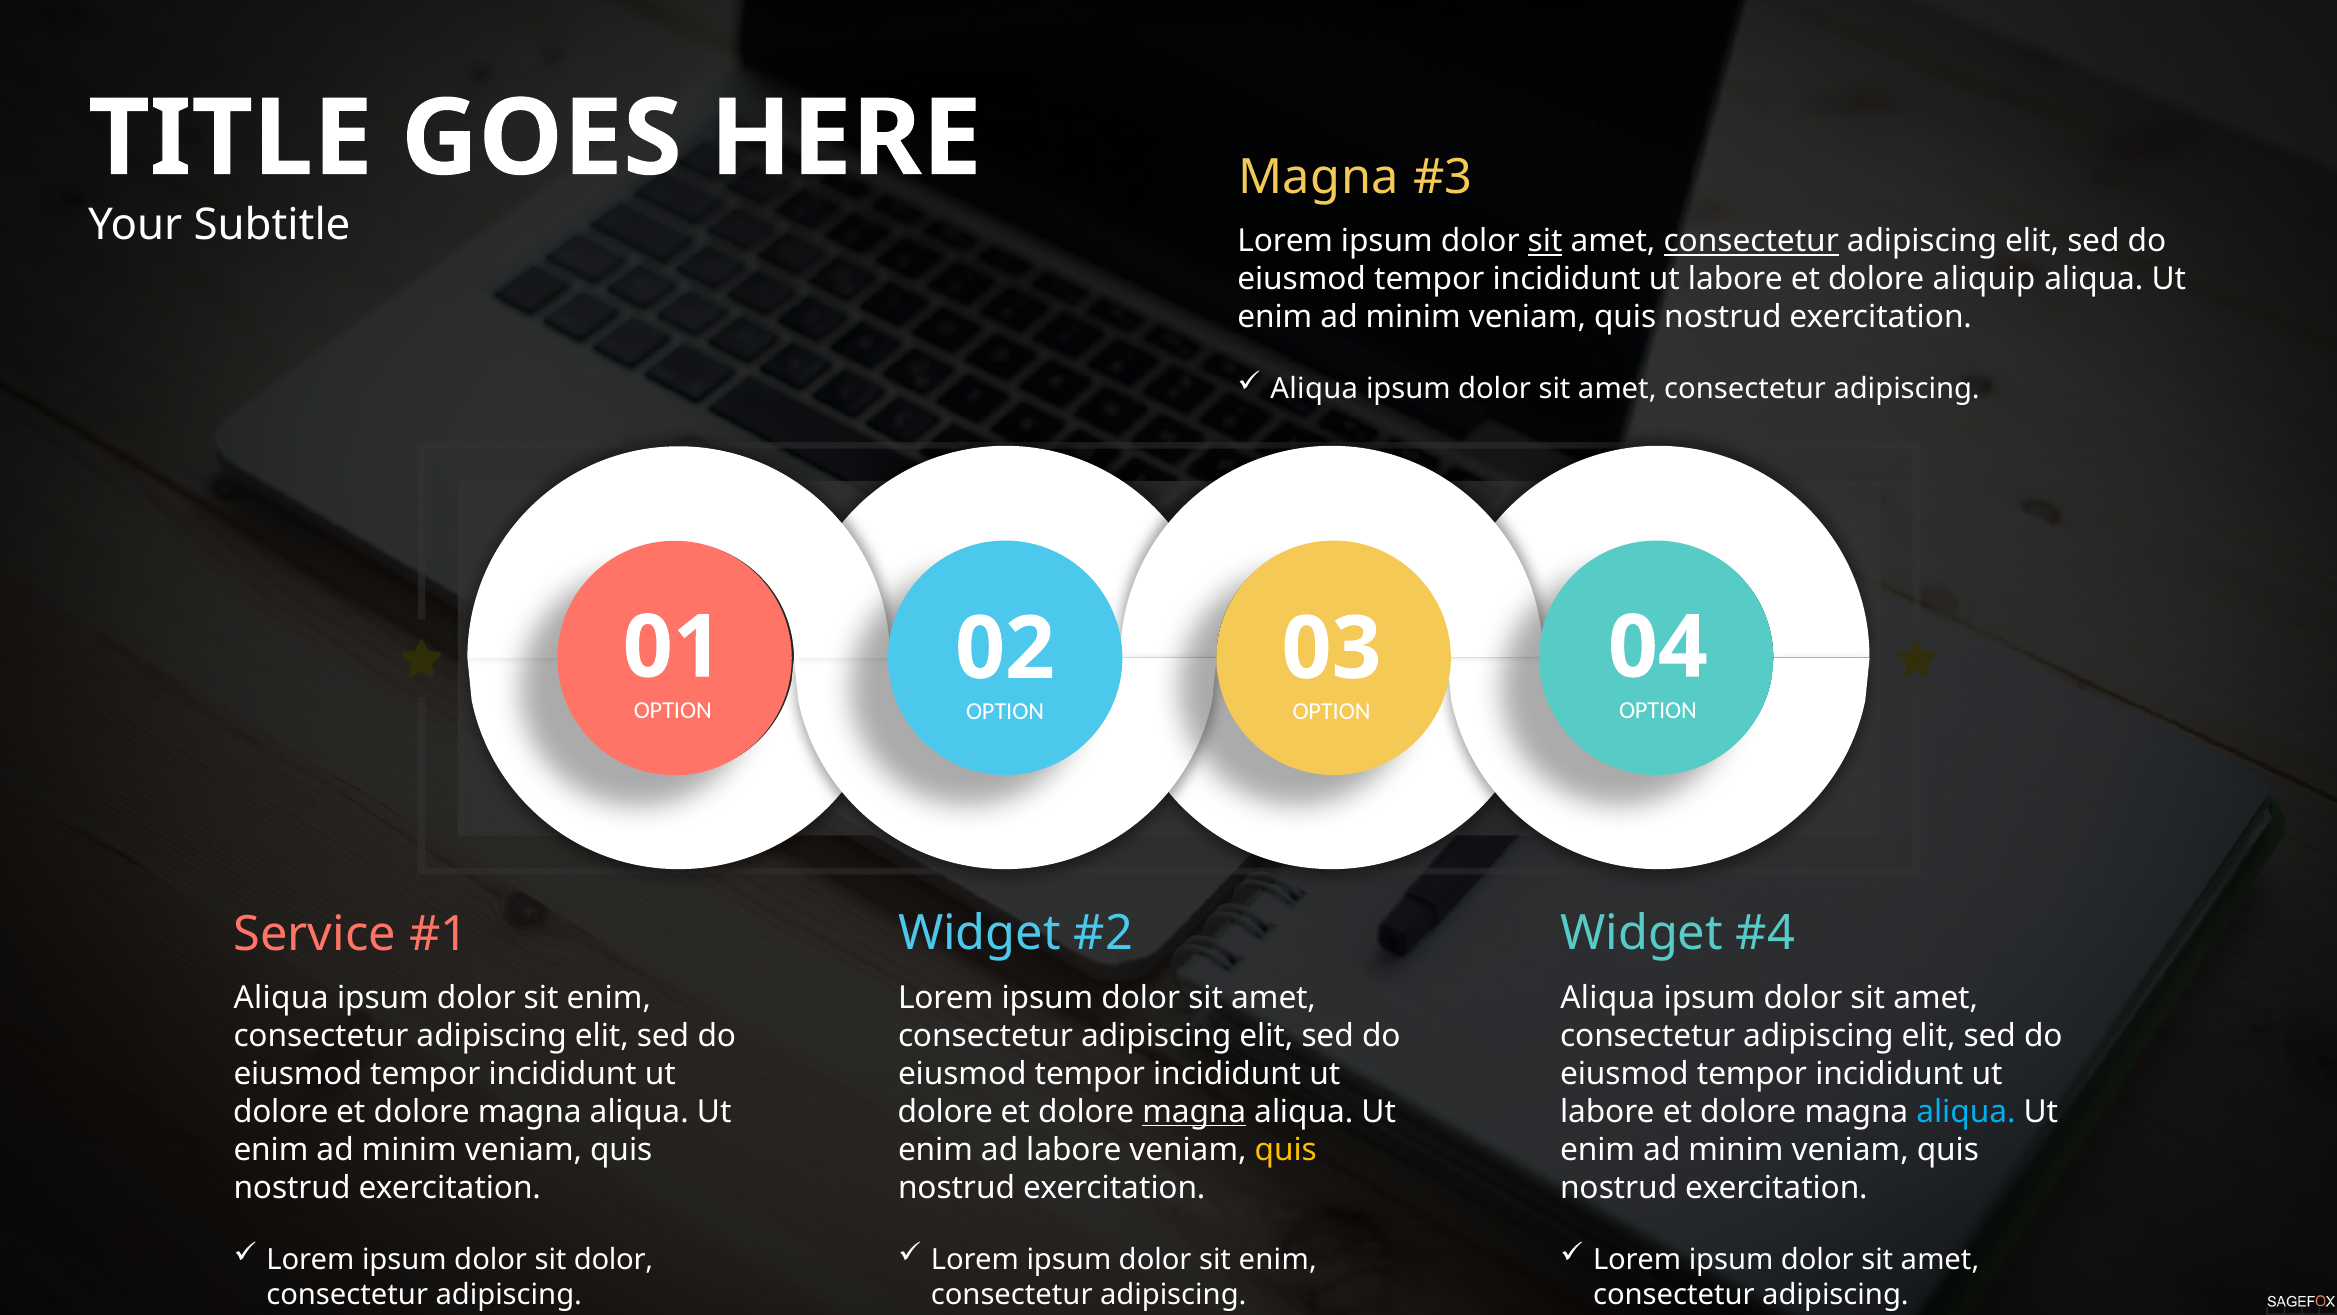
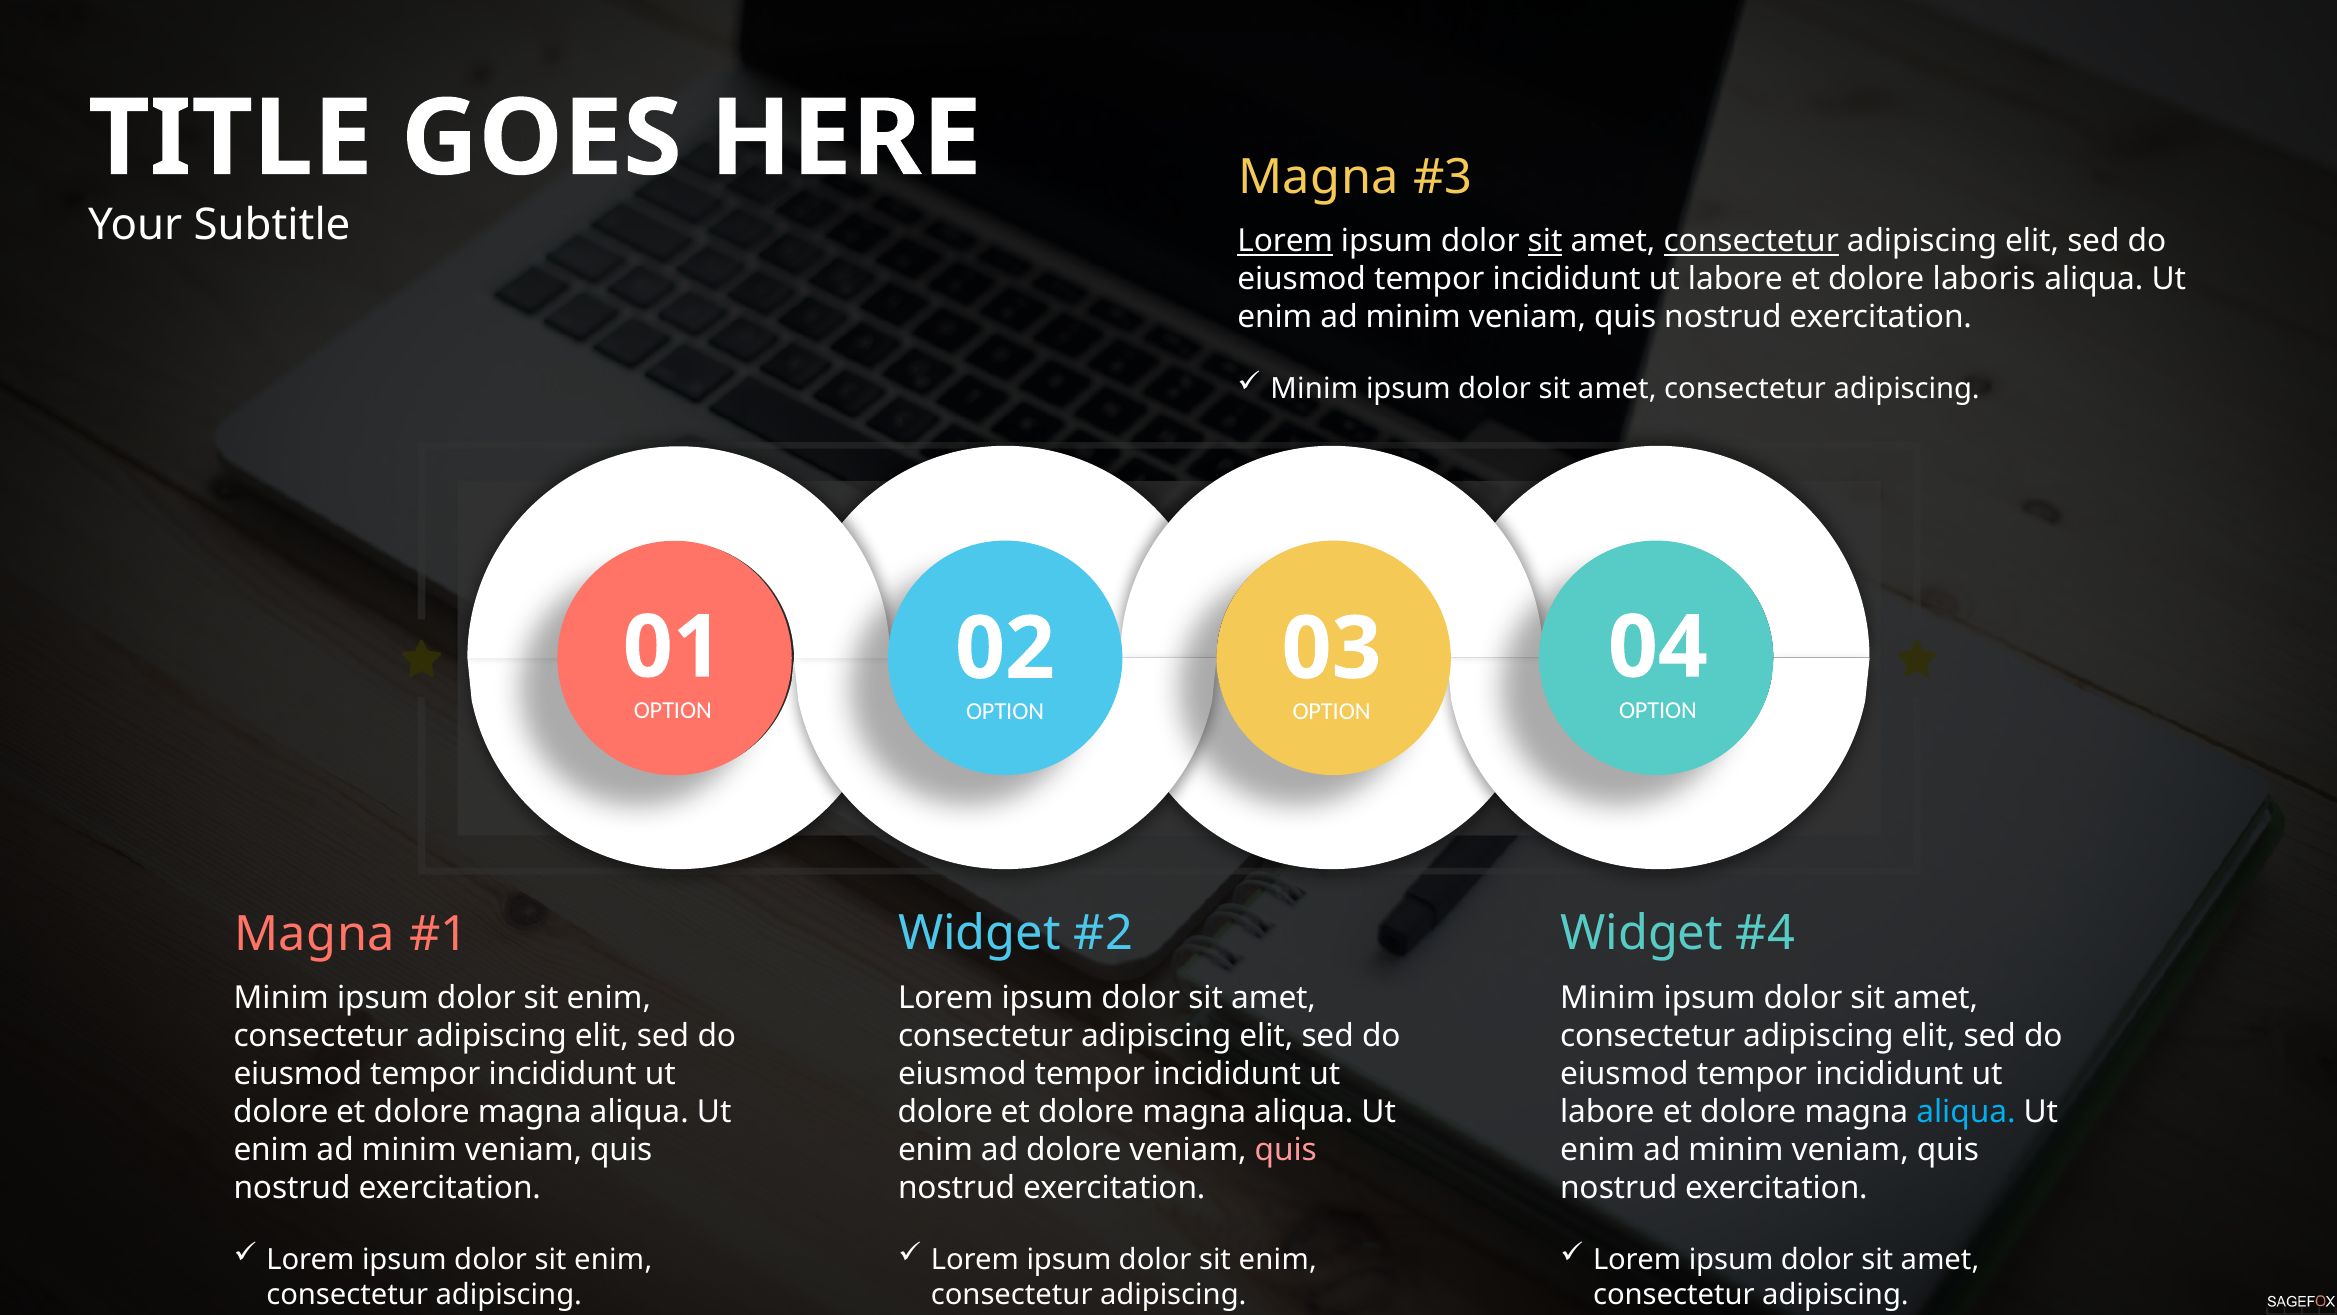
Lorem underline: none -> present (1285, 241)
aliquip: aliquip -> laboris (1984, 279)
Aliqua: Aliqua -> Minim (1314, 388)
Service: Service -> Magna (315, 934)
Aliqua: Aliqua -> Minim (281, 998)
Aliqua: Aliqua -> Minim (1608, 997)
magna underline: present -> none (1194, 1112)
ad labore: labore -> dolore (1074, 1150)
quis colour: yellow -> pink (1286, 1150)
dolor: dolor -> enim (613, 1259)
